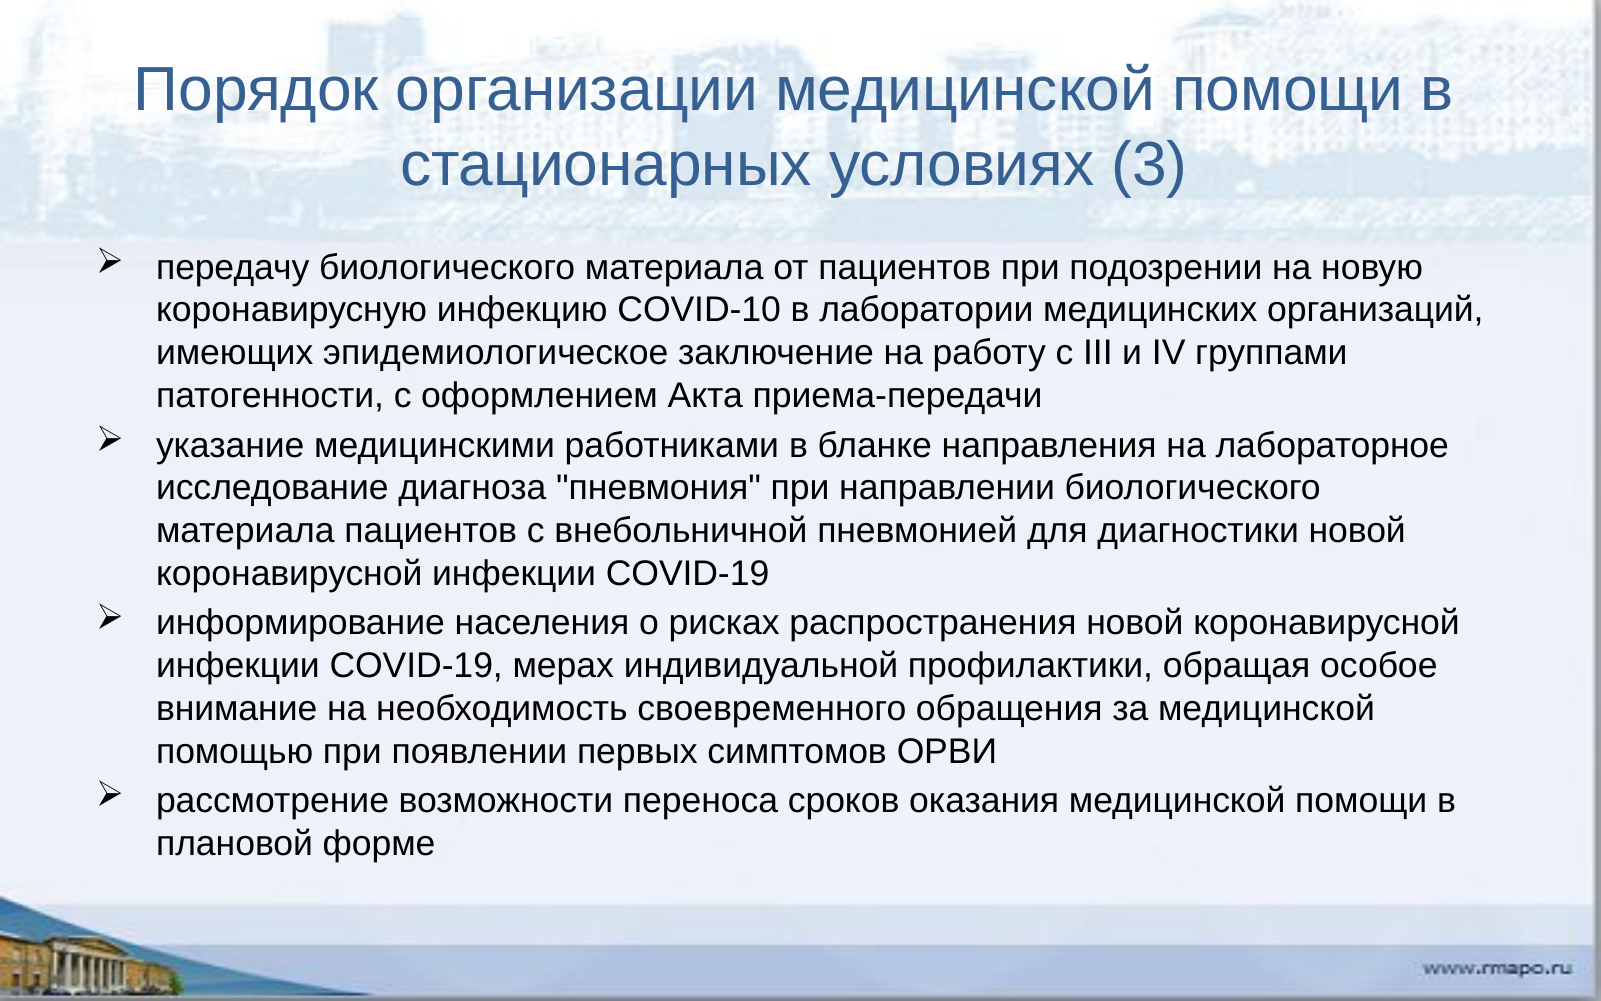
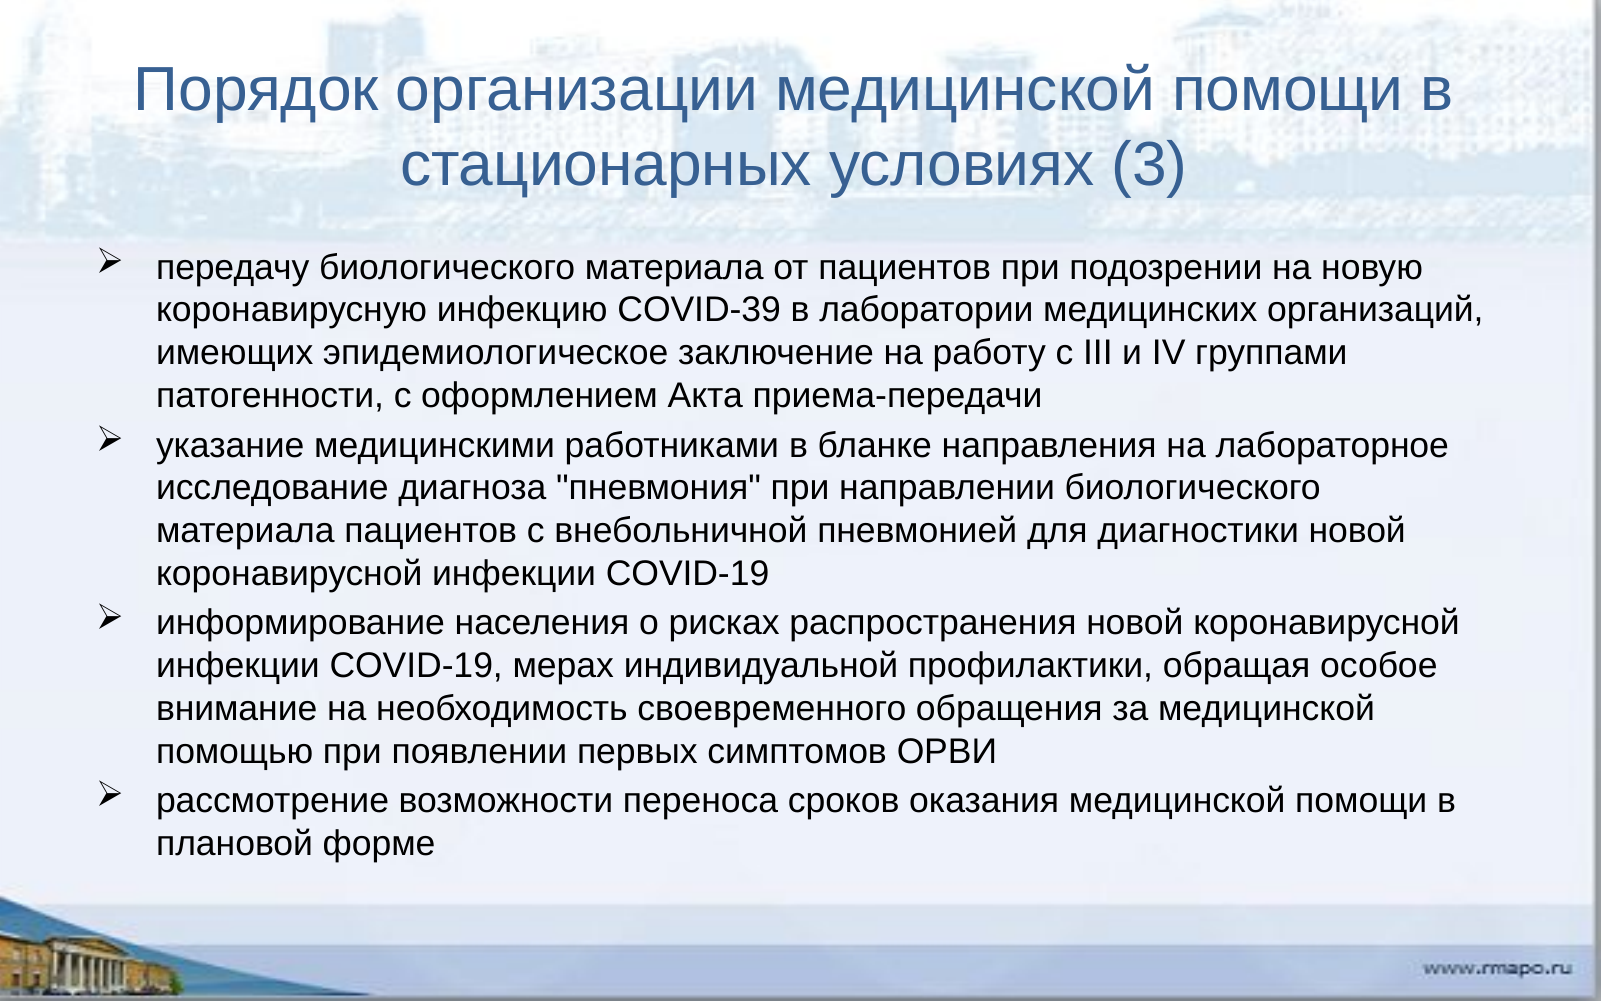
COVID-10: COVID-10 -> COVID-39 (699, 310)
